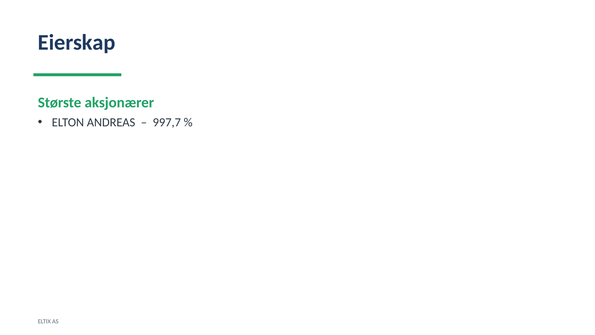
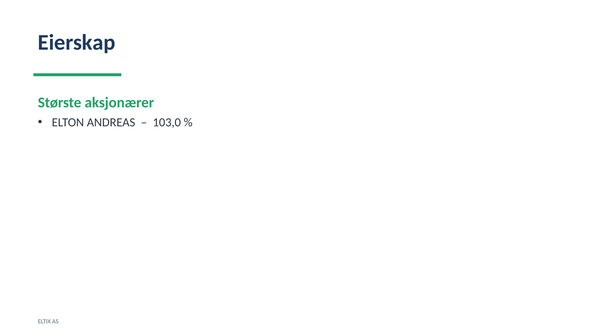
997,7: 997,7 -> 103,0 (167, 122)
